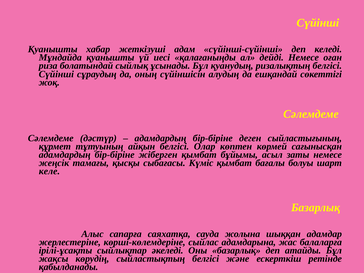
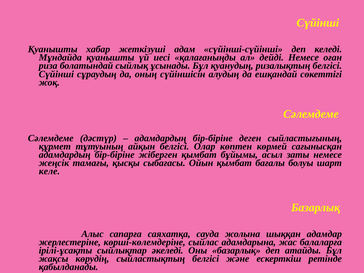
Күміс: Күміс -> Ойын (201, 163)
